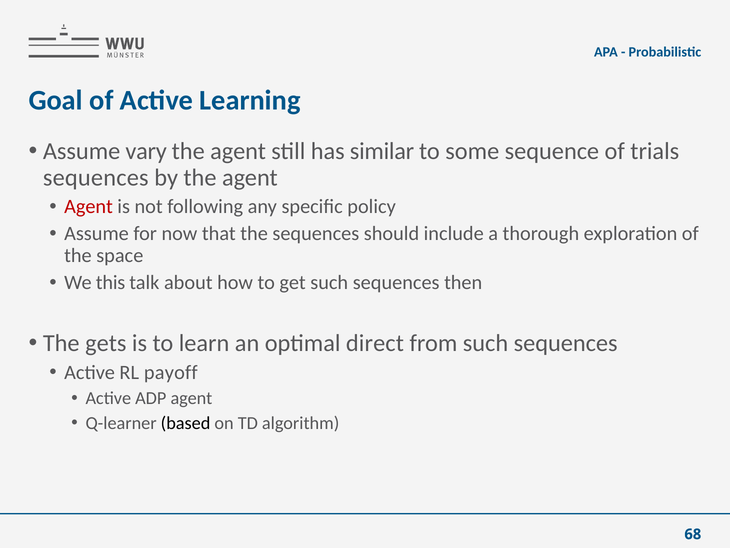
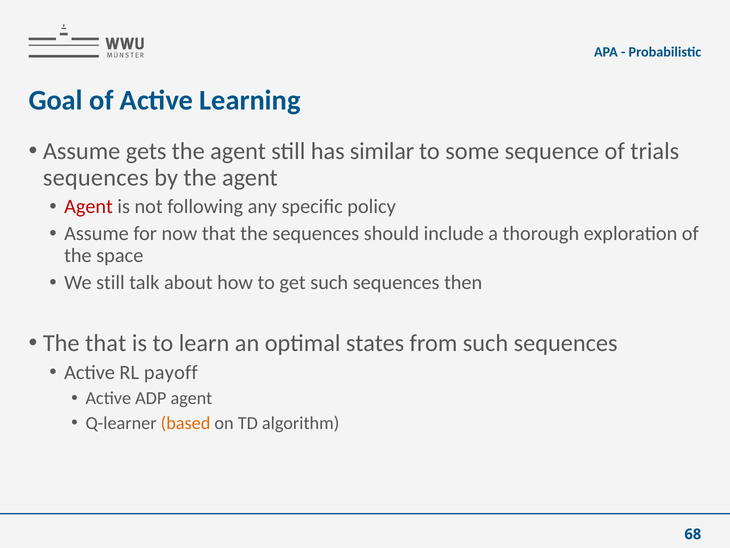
vary: vary -> gets (146, 151)
We this: this -> still (110, 282)
The gets: gets -> that (106, 343)
direct: direct -> states (375, 343)
based colour: black -> orange (186, 423)
